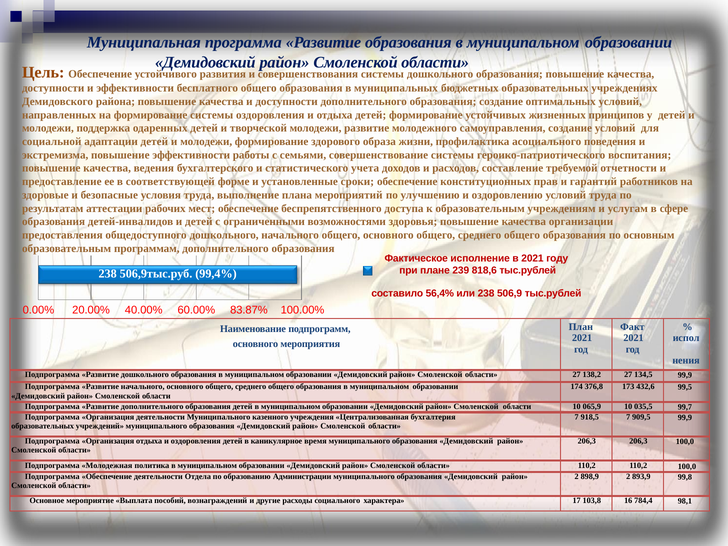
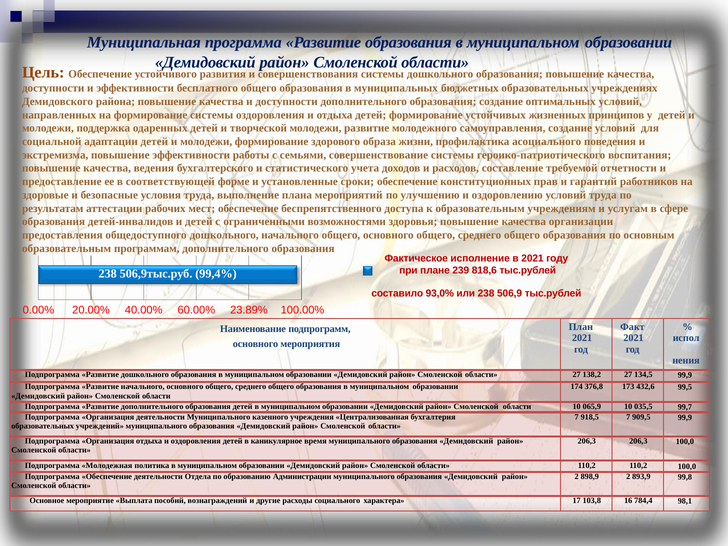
56,4%: 56,4% -> 93,0% (440, 294)
83.87%: 83.87% -> 23.89% (249, 310)
